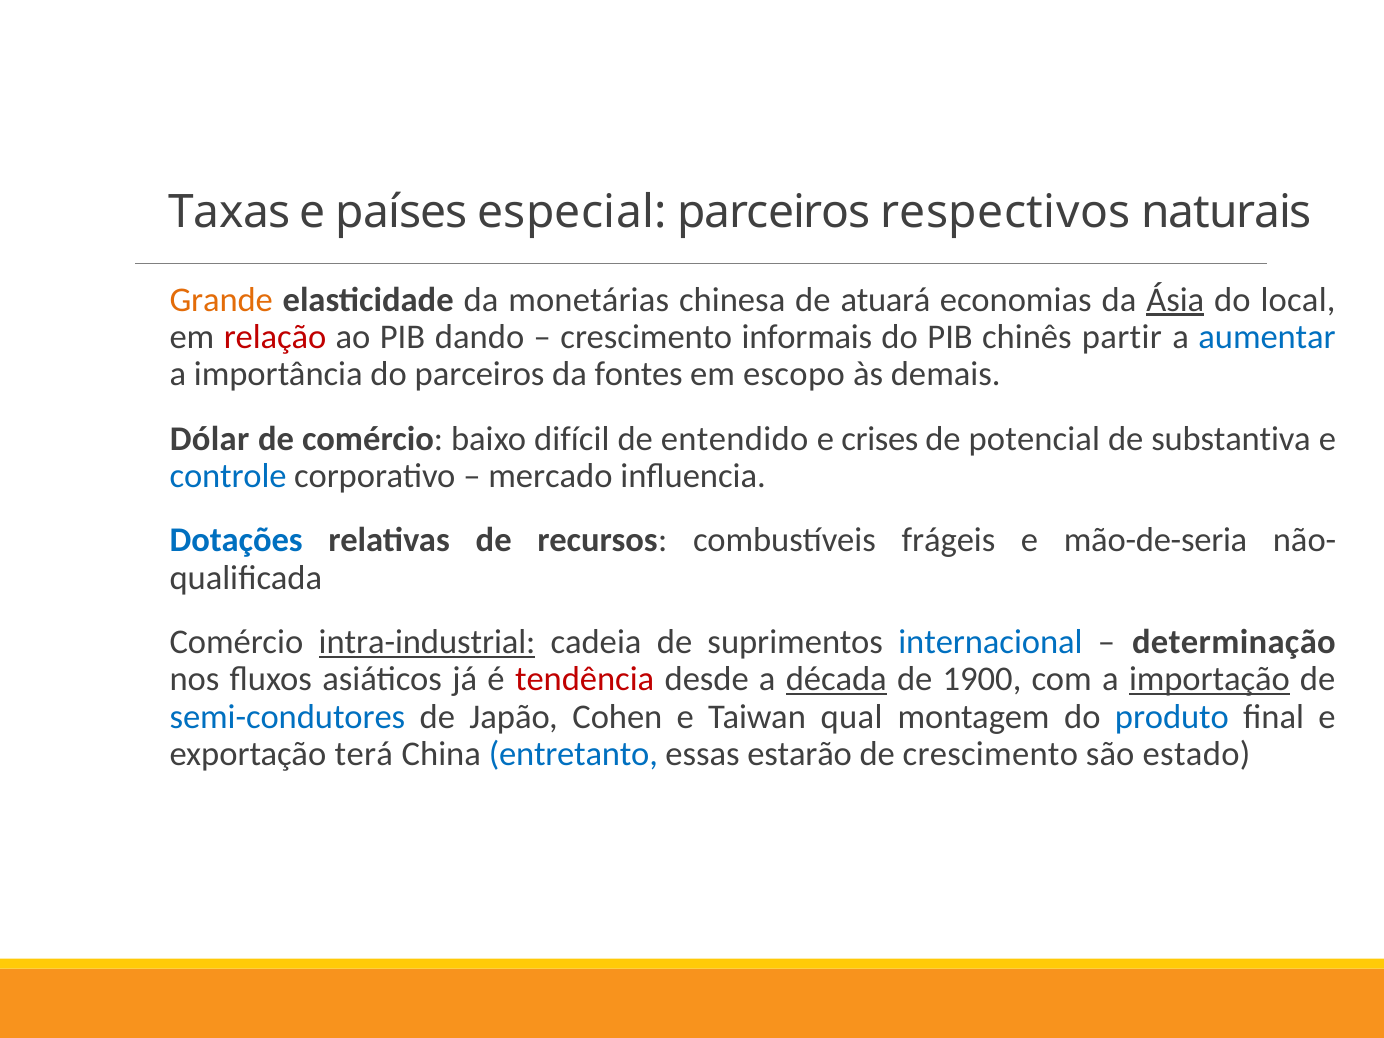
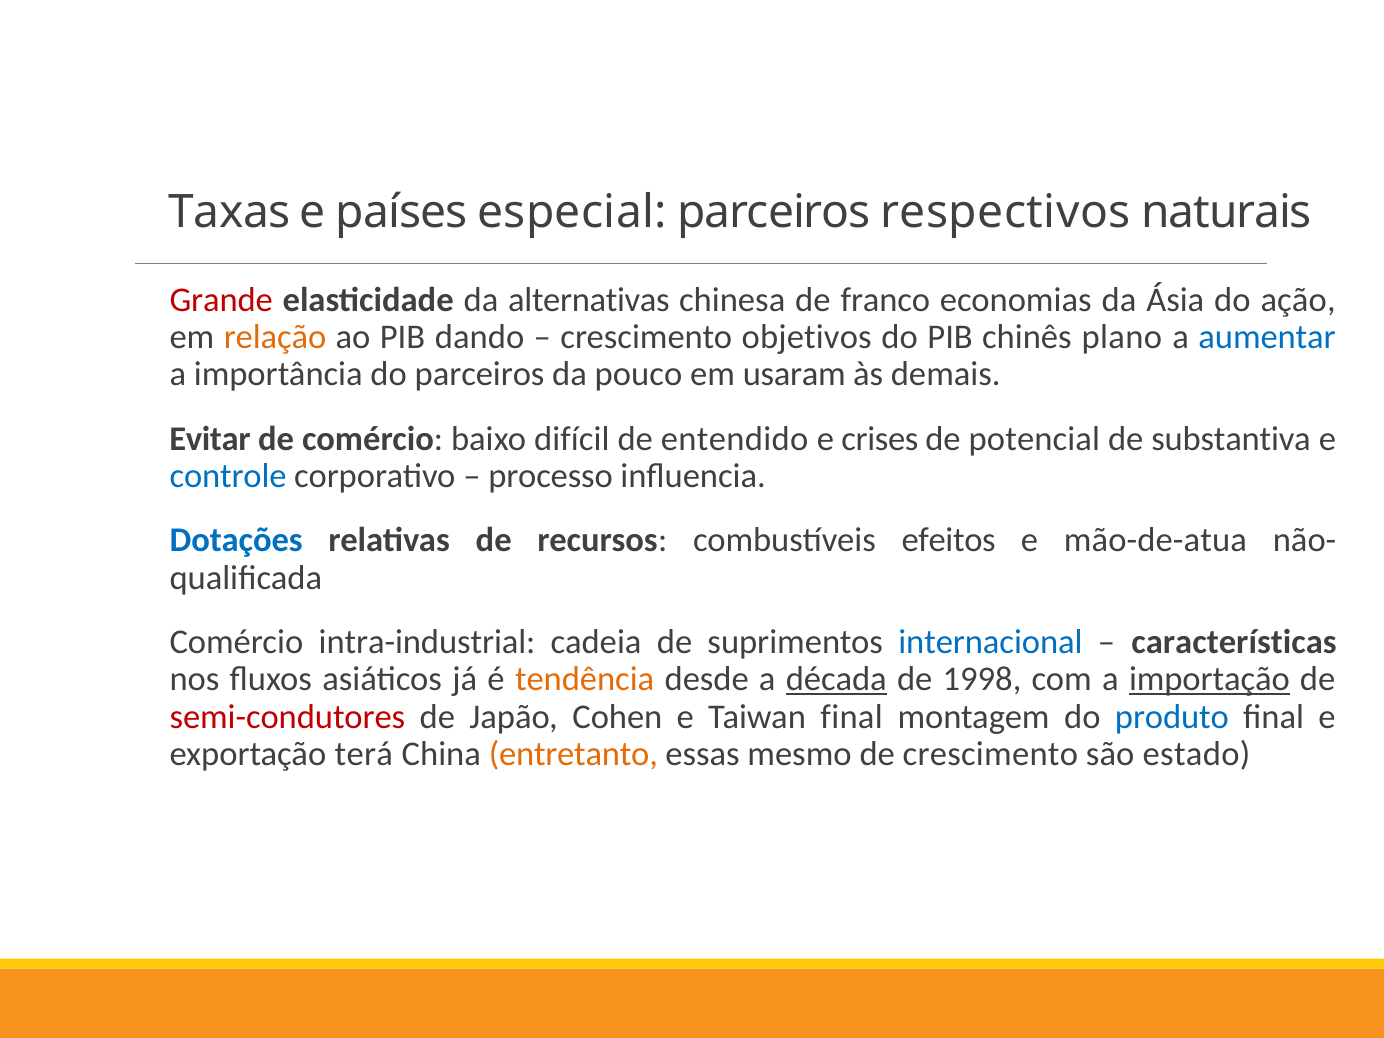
Grande colour: orange -> red (221, 300)
monetárias: monetárias -> alternativas (589, 300)
atuará: atuará -> franco (885, 300)
Ásia underline: present -> none (1175, 300)
local: local -> ação (1298, 300)
relação colour: red -> orange (275, 337)
informais: informais -> objetivos (807, 337)
partir: partir -> plano (1122, 337)
fontes: fontes -> pouco (638, 374)
escopo: escopo -> usaram (794, 374)
Dólar: Dólar -> Evitar (210, 439)
mercado: mercado -> processo (551, 476)
frágeis: frágeis -> efeitos (949, 540)
mão-de-seria: mão-de-seria -> mão-de-atua (1155, 540)
intra-industrial underline: present -> none (427, 642)
determinação: determinação -> características (1234, 642)
tendência colour: red -> orange (585, 679)
1900: 1900 -> 1998 (982, 679)
semi-condutores colour: blue -> red (287, 717)
Taiwan qual: qual -> final (852, 717)
entretanto colour: blue -> orange (573, 754)
estarão: estarão -> mesmo (800, 754)
